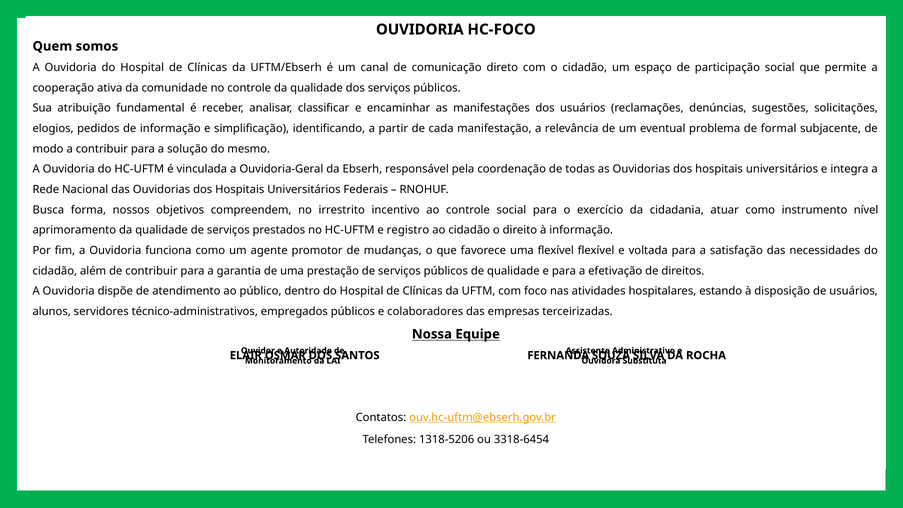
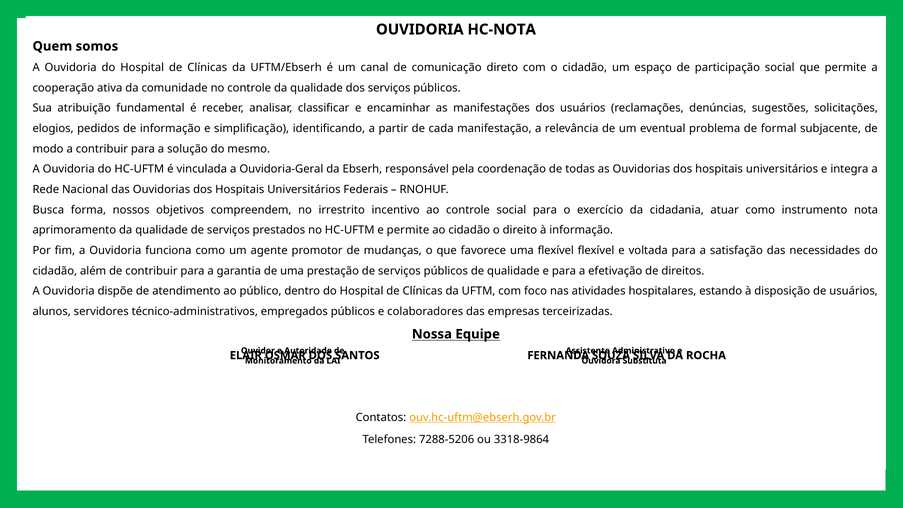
HC-FOCO: HC-FOCO -> HC-NOTA (502, 29)
nível: nível -> nota (866, 210)
e registro: registro -> permite (408, 230)
1318-5206: 1318-5206 -> 7288-5206 (447, 439)
3318-6454: 3318-6454 -> 3318-9864 (521, 439)
